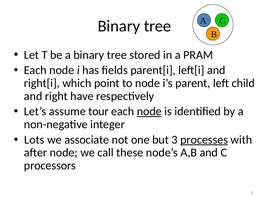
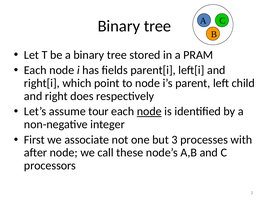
have: have -> does (82, 96)
Lots: Lots -> First (34, 140)
processes underline: present -> none (204, 140)
